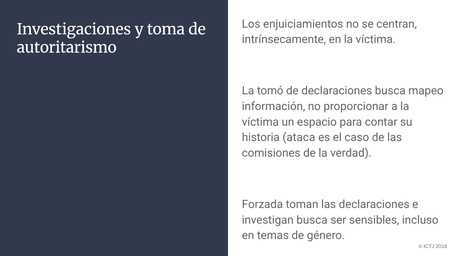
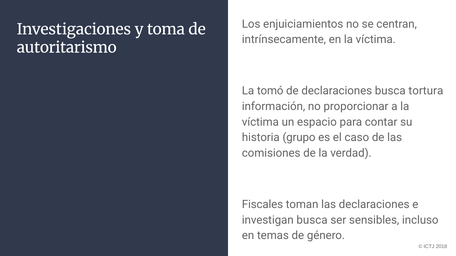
mapeo: mapeo -> tortura (426, 91)
ataca: ataca -> grupo (299, 138)
Forzada: Forzada -> Fiscales (262, 205)
